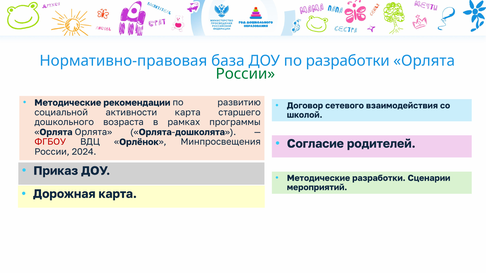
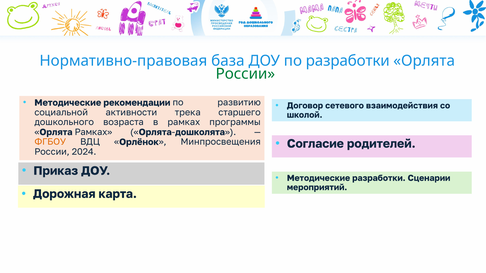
активности карта: карта -> трека (188, 113)
Орлята Орлята: Орлята -> Рамках (93, 132)
ФГБОУ colour: red -> orange (50, 142)
